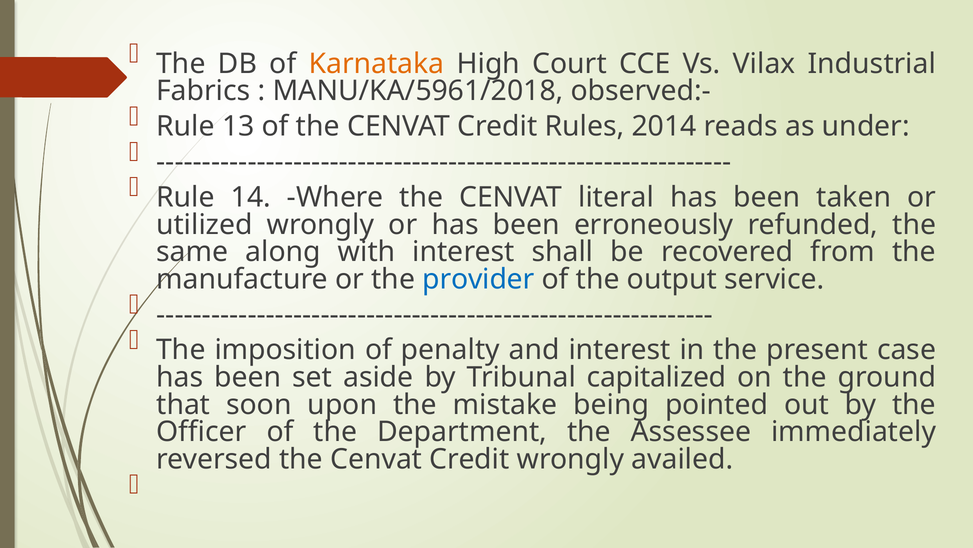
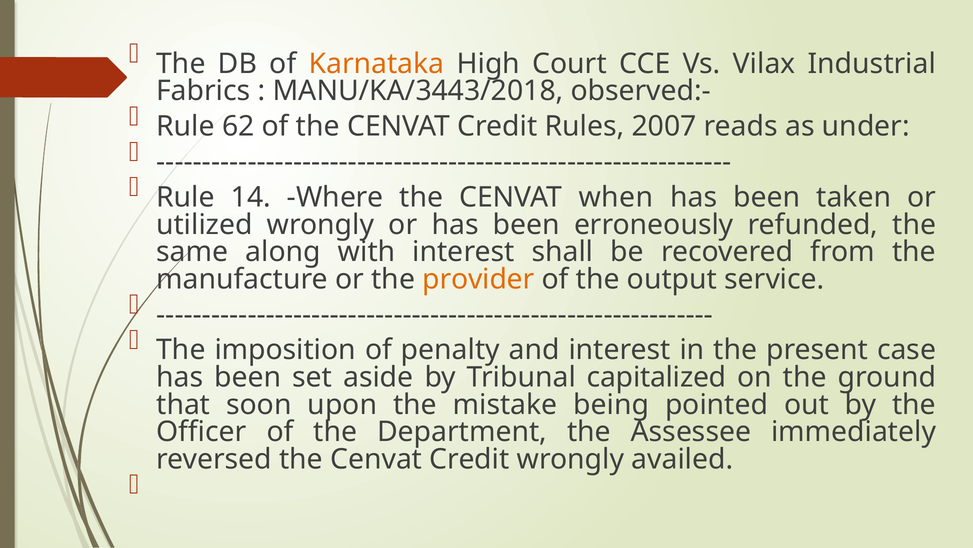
MANU/KA/5961/2018: MANU/KA/5961/2018 -> MANU/KA/3443/2018 (418, 91)
13: 13 -> 62 (238, 126)
2014: 2014 -> 2007 (664, 126)
literal: literal -> when (616, 197)
provider colour: blue -> orange (478, 279)
